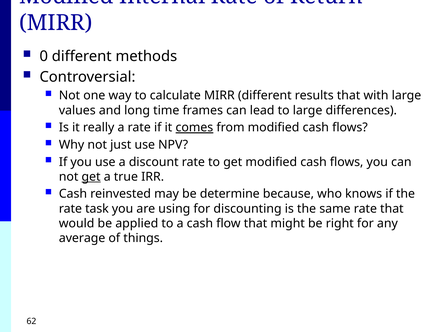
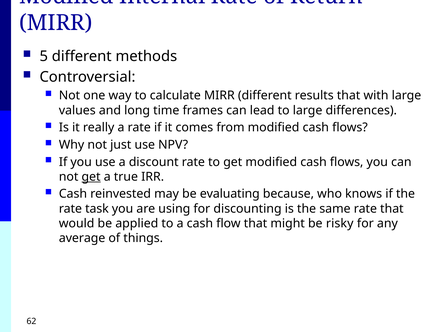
0: 0 -> 5 (44, 56)
comes underline: present -> none (194, 128)
determine: determine -> evaluating (230, 194)
right: right -> risky (340, 224)
